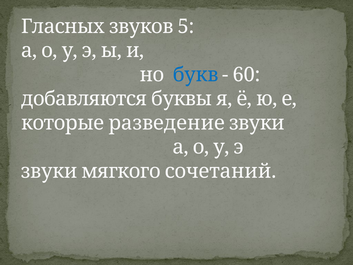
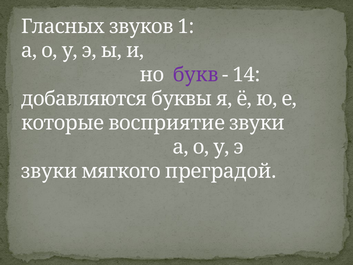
5: 5 -> 1 (186, 26)
букв colour: blue -> purple (196, 75)
60: 60 -> 14 (246, 75)
разведение: разведение -> восприятие (167, 123)
сочетаний: сочетаний -> преградой (221, 171)
